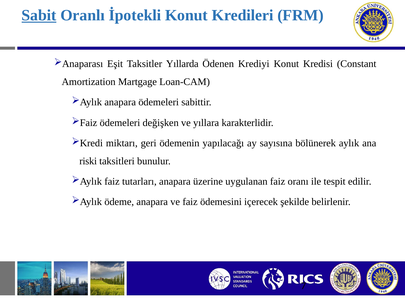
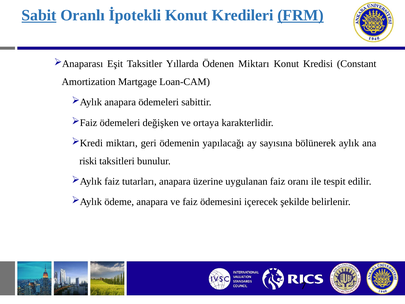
FRM underline: none -> present (301, 15)
Ödenen Krediyi: Krediyi -> Miktarı (254, 64)
yıllara: yıllara -> ortaya (206, 123)
